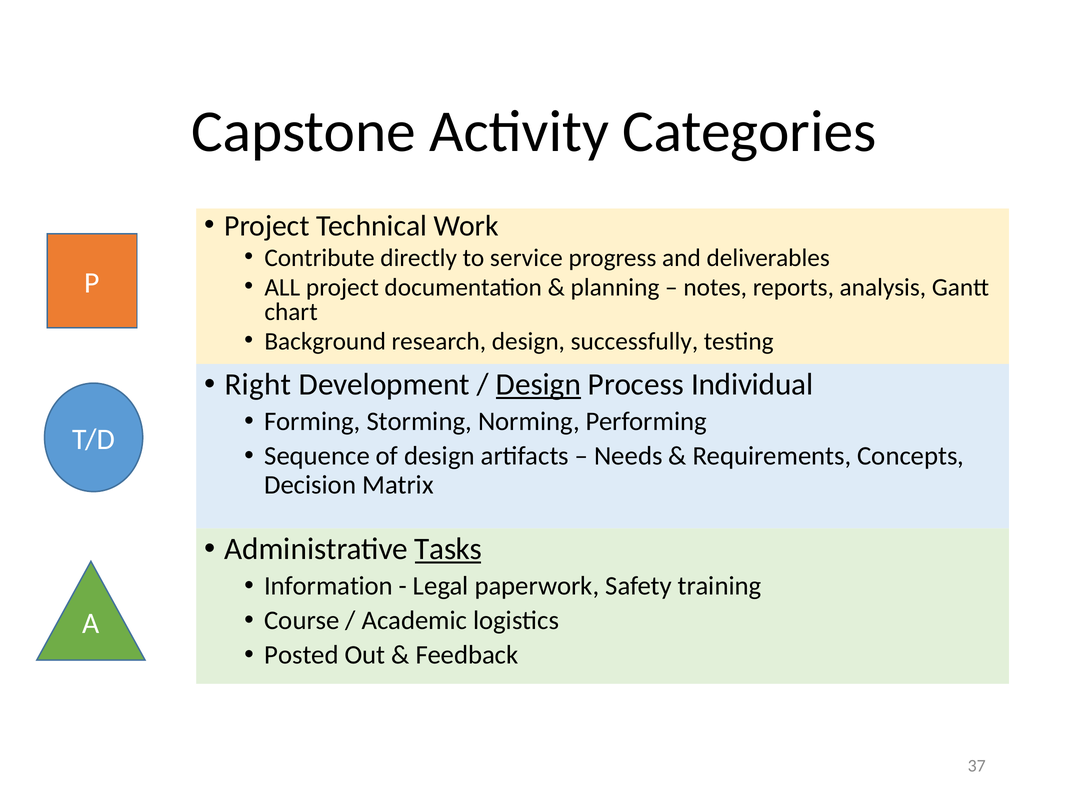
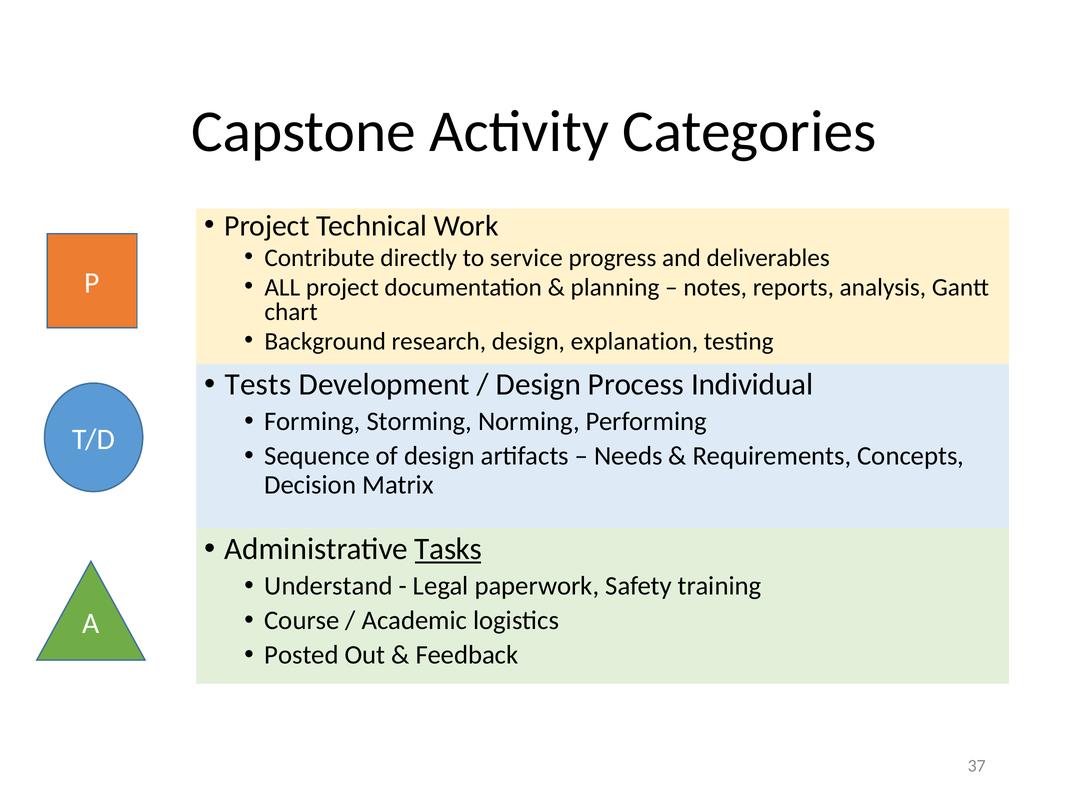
successfully: successfully -> explanation (634, 341)
Right: Right -> Tests (258, 385)
Design underline: present -> none (538, 385)
Information: Information -> Understand (329, 586)
